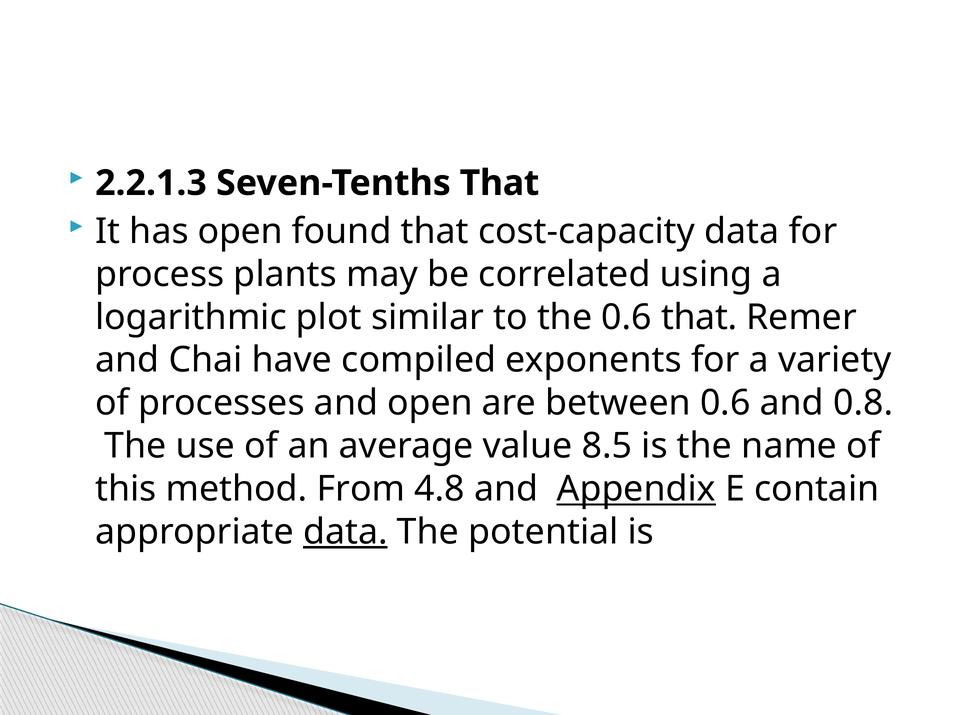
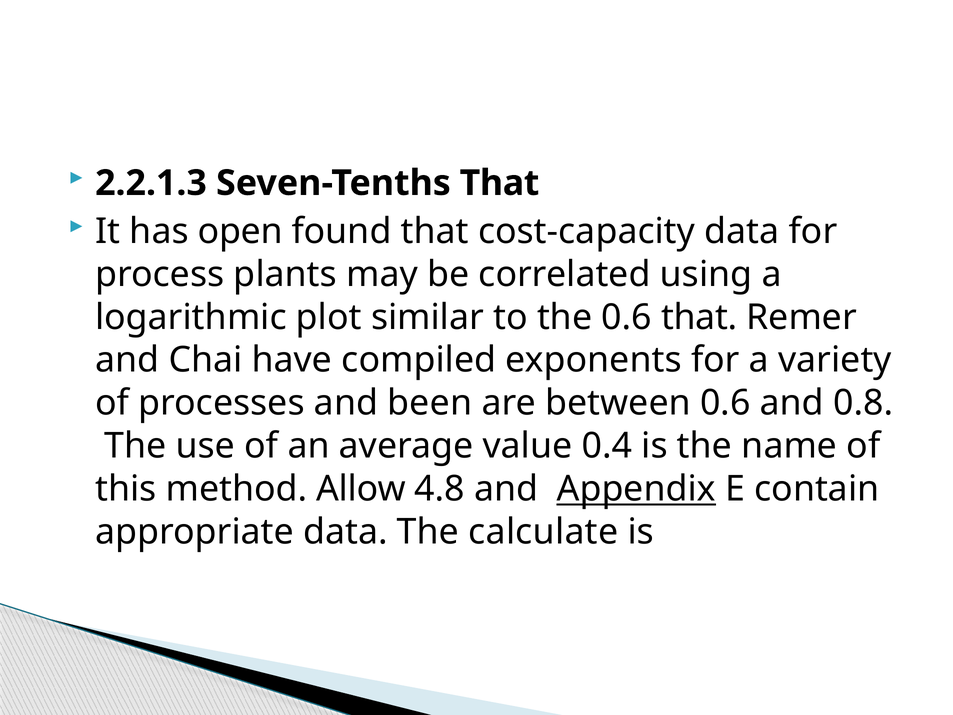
and open: open -> been (430, 403)
8.5: 8.5 -> 0.4 (607, 446)
From: From -> Allow (361, 489)
data underline: present -> none (345, 532)
potential: potential -> calculate (543, 532)
